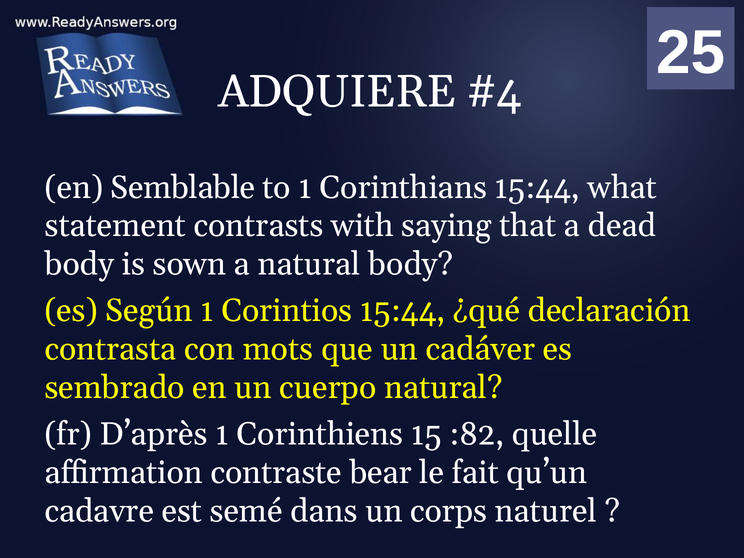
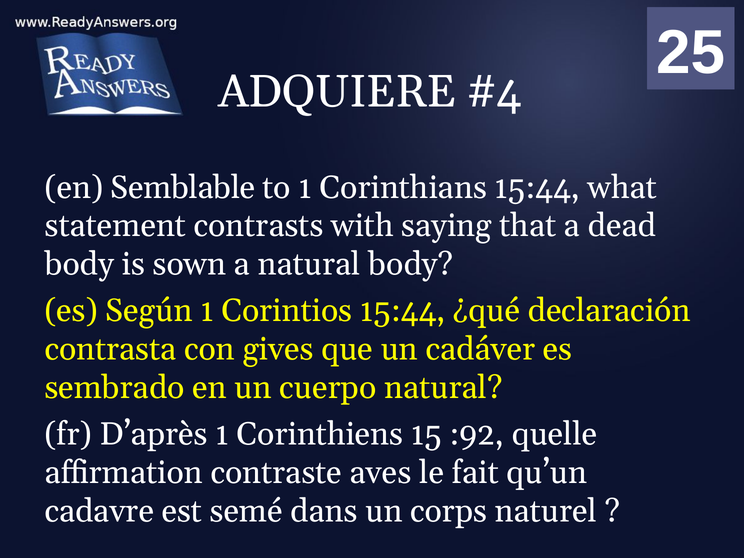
mots: mots -> gives (278, 349)
:82: :82 -> :92 (477, 434)
bear: bear -> aves (381, 473)
